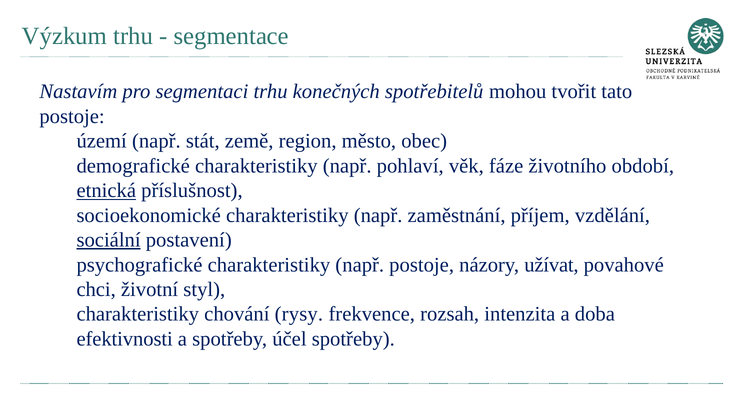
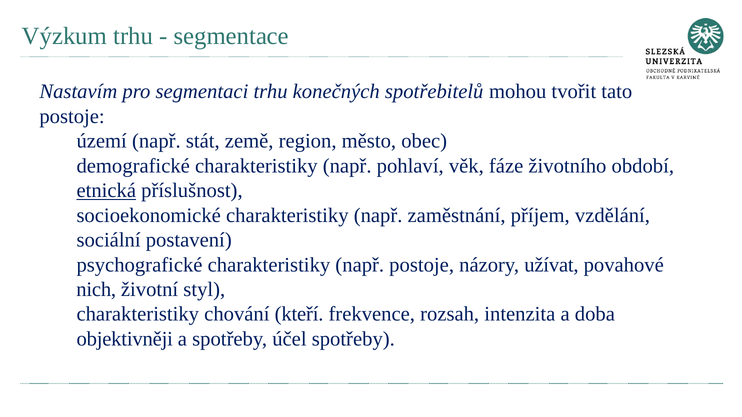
sociální underline: present -> none (109, 240)
chci: chci -> nich (96, 290)
rysy: rysy -> kteří (299, 314)
efektivnosti: efektivnosti -> objektivněji (125, 339)
